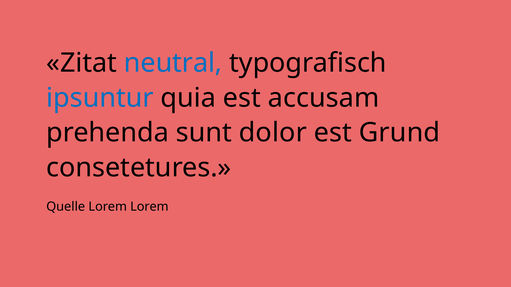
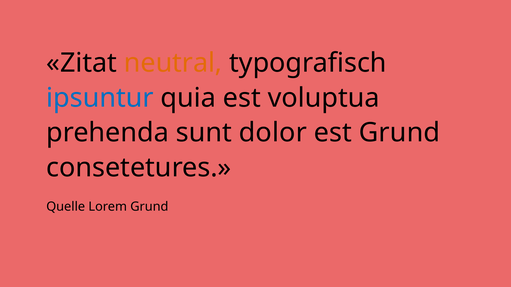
neutral colour: blue -> orange (173, 63)
accusam: accusam -> voluptua (324, 98)
Lorem Lorem: Lorem -> Grund (149, 207)
